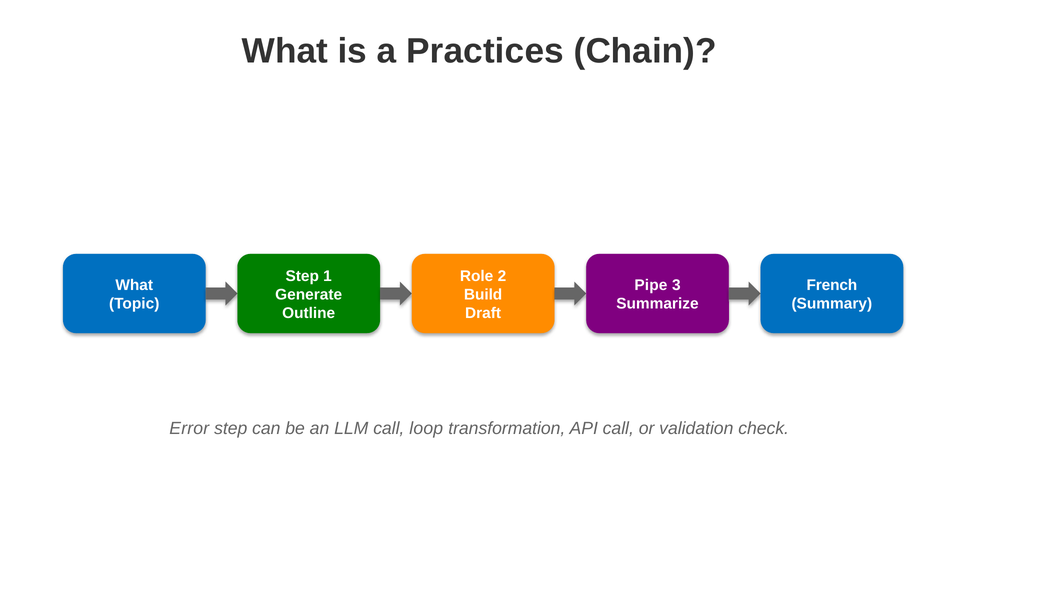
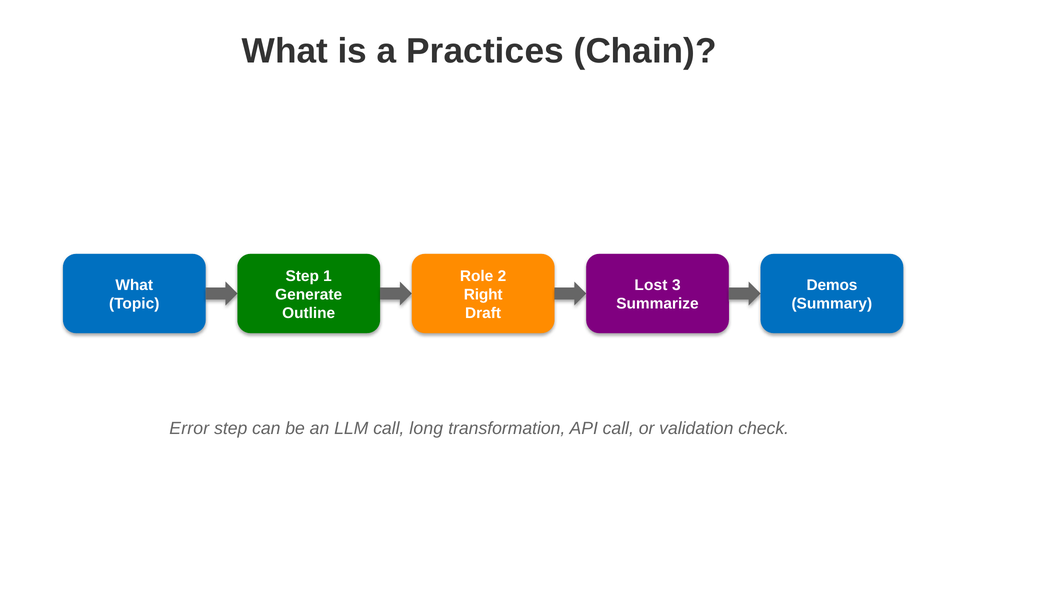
Pipe: Pipe -> Lost (651, 285)
French: French -> Demos (832, 285)
Build: Build -> Right (483, 294)
loop: loop -> long (426, 428)
